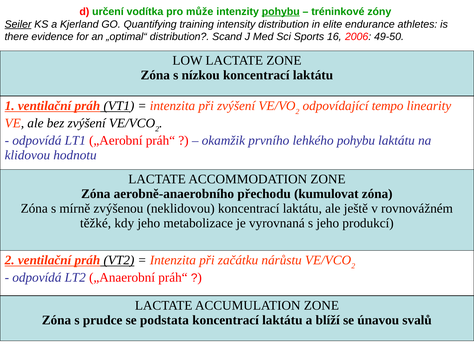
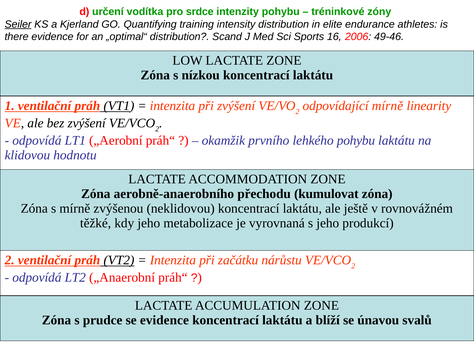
může: může -> srdce (200, 12)
pohybu underline: present -> none (281, 12)
49-50: 49-50 -> 49-46 (389, 37)
odpovídající tempo: tempo -> mírně (387, 106)
se podstata: podstata -> evidence (164, 320)
